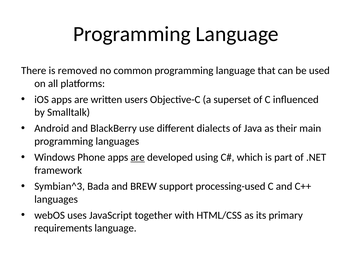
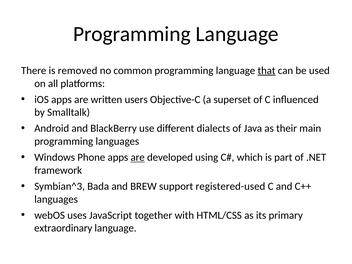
that underline: none -> present (267, 71)
processing-used: processing-used -> registered-used (230, 186)
requirements: requirements -> extraordinary (63, 228)
